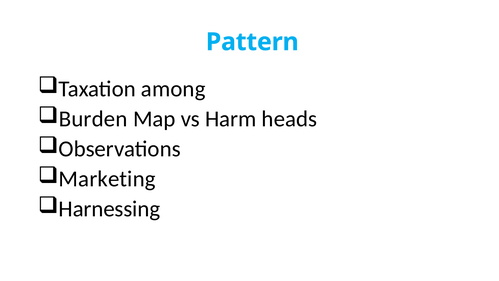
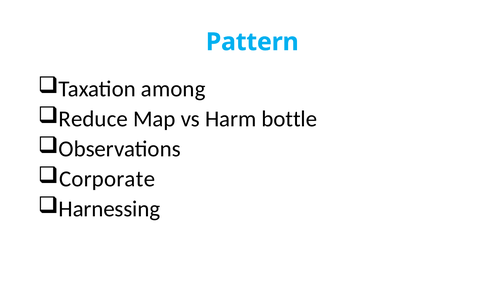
Burden: Burden -> Reduce (93, 119)
heads: heads -> bottle (289, 119)
Marketing: Marketing -> Corporate (107, 179)
